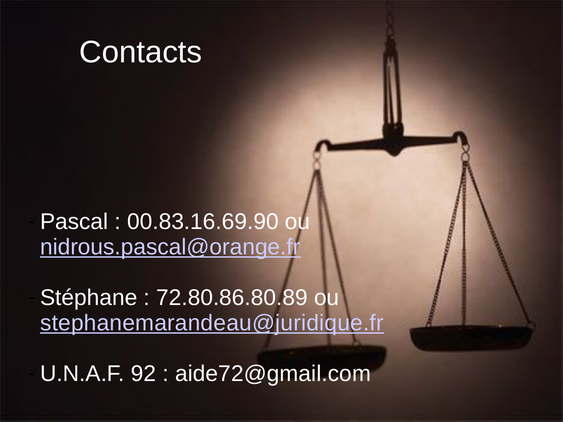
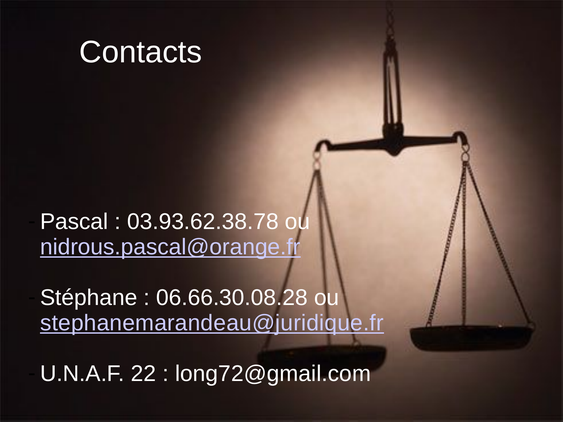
00.83.16.69.90: 00.83.16.69.90 -> 03.93.62.38.78 (203, 222)
72.80.86.80.89: 72.80.86.80.89 -> 06.66.30.08.28 (232, 298)
92: 92 -> 22 (144, 374)
aide72@gmail.com: aide72@gmail.com -> long72@gmail.com (273, 374)
